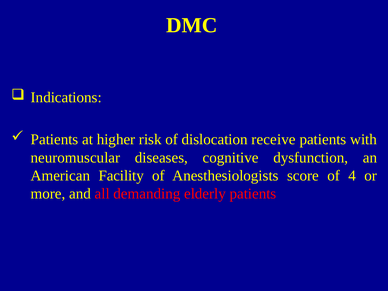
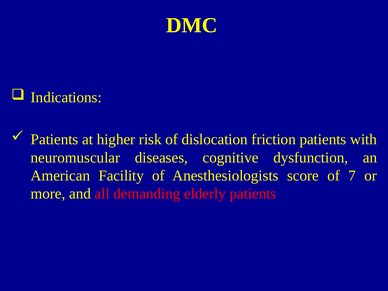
receive: receive -> friction (274, 140)
4: 4 -> 7 (352, 176)
